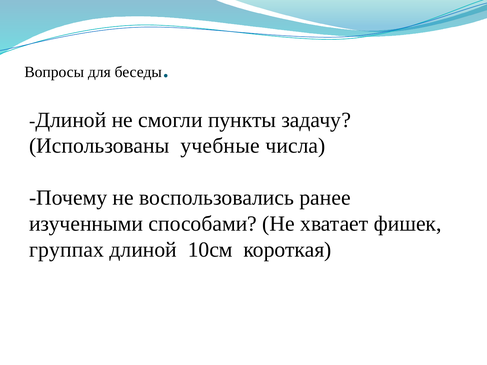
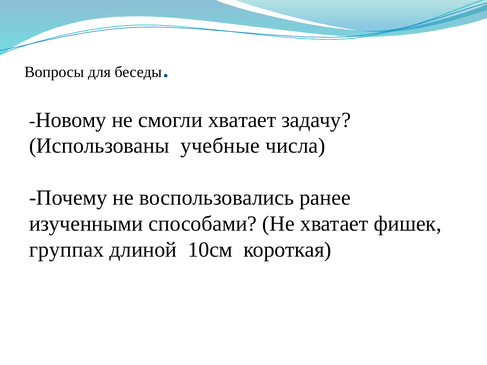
Длиной: Длиной -> Новому (71, 120)
смогли пункты: пункты -> хватает (242, 120)
